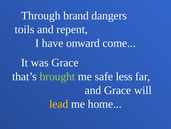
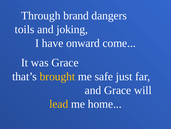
repent: repent -> joking (72, 29)
brought colour: light green -> yellow (57, 76)
less: less -> just (124, 76)
